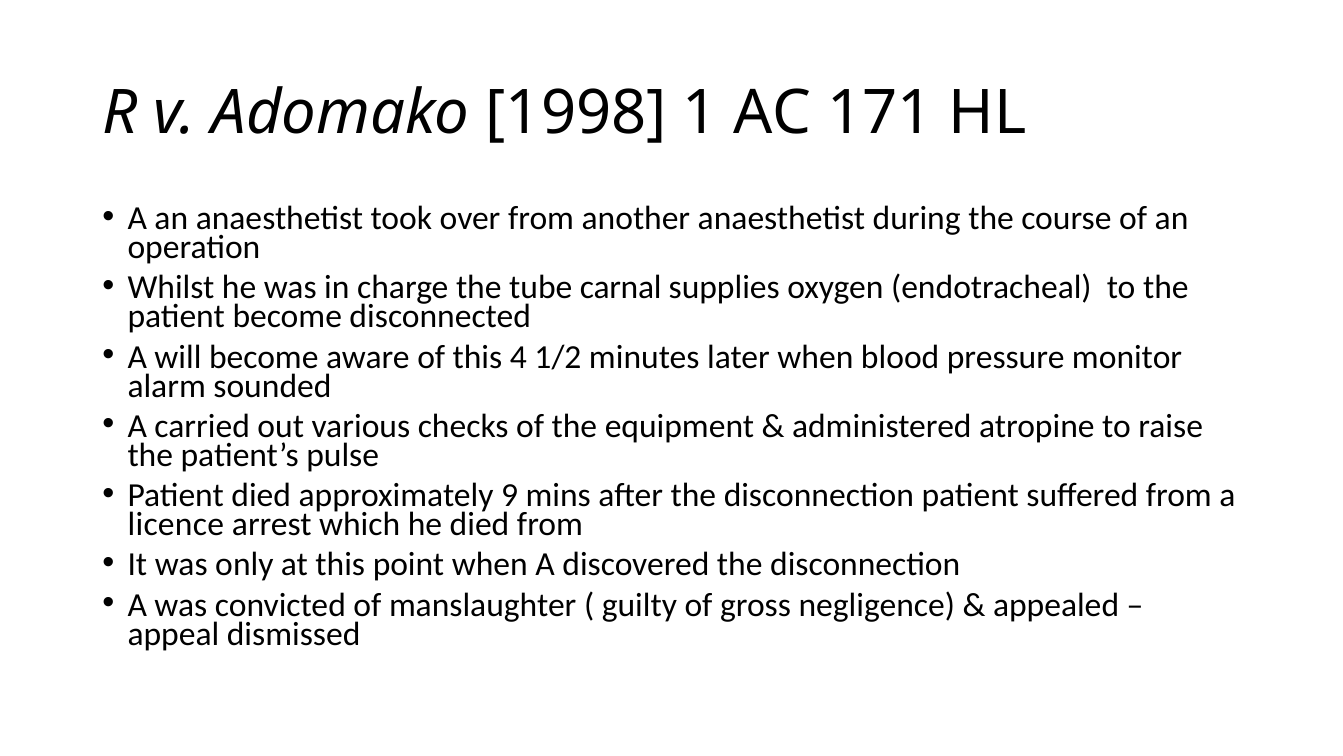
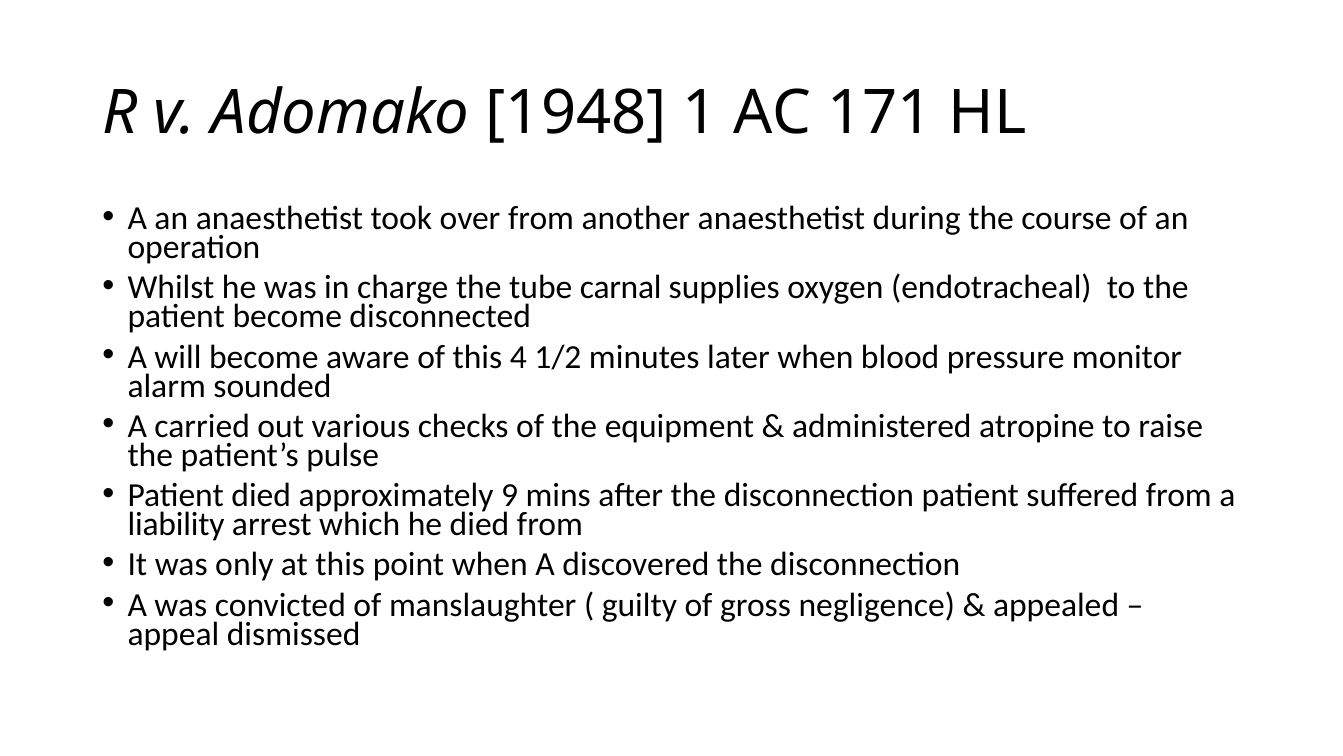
1998: 1998 -> 1948 (576, 113)
licence: licence -> liability (176, 524)
